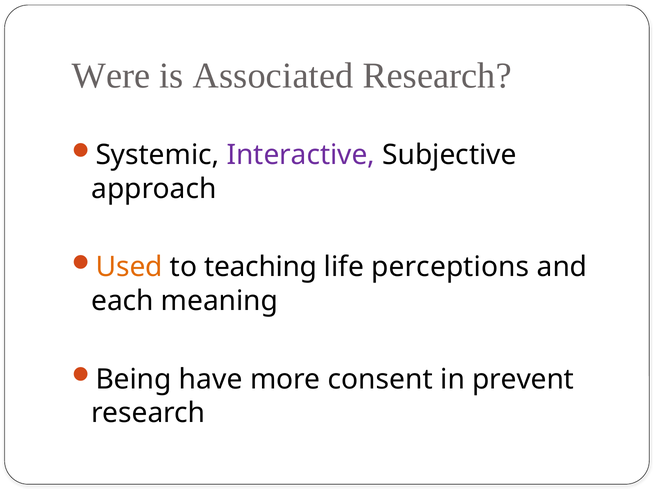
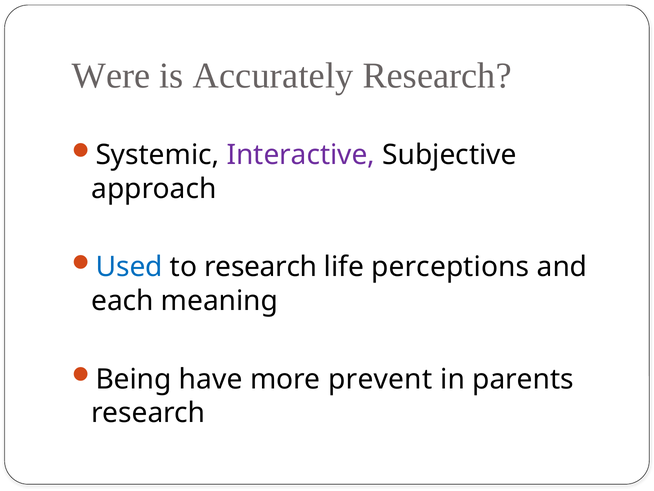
Associated: Associated -> Accurately (273, 76)
Used colour: orange -> blue (129, 267)
to teaching: teaching -> research (261, 267)
consent: consent -> prevent (380, 379)
prevent: prevent -> parents (523, 379)
